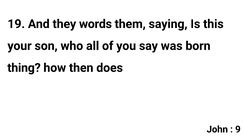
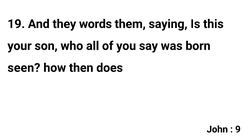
thing: thing -> seen (24, 68)
